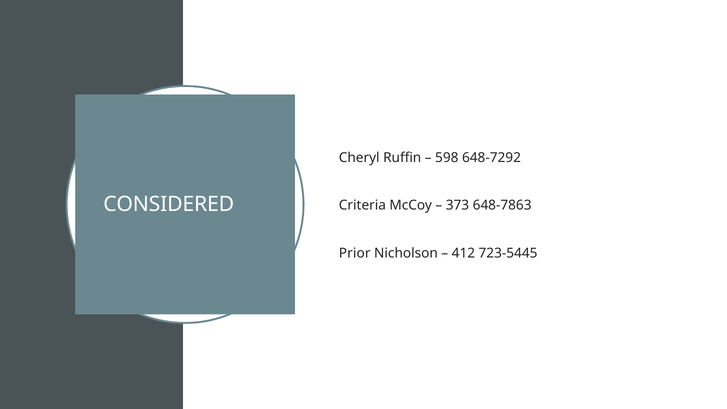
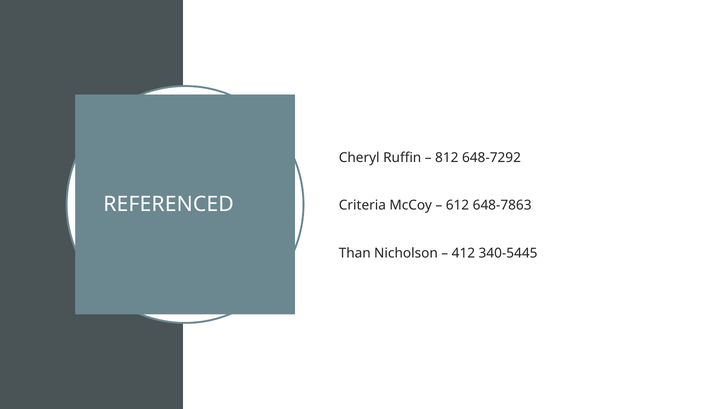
598: 598 -> 812 (447, 158)
CONSIDERED: CONSIDERED -> REFERENCED (169, 204)
373: 373 -> 612 (457, 205)
Prior: Prior -> Than (355, 253)
723-5445: 723-5445 -> 340-5445 (508, 253)
